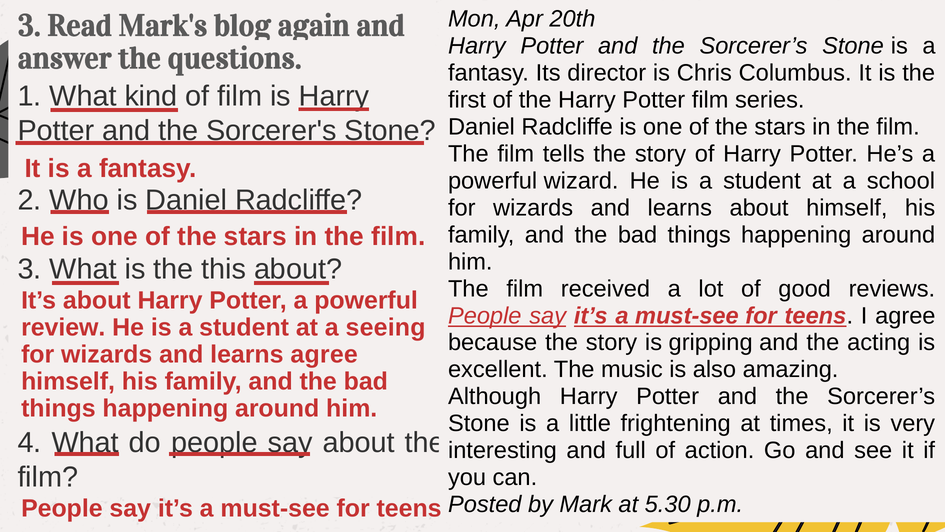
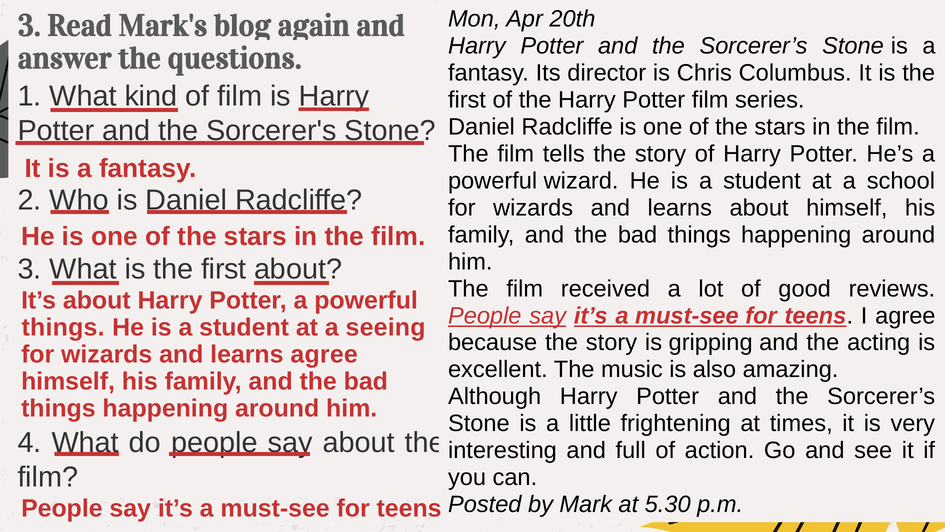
this: this -> first (224, 269)
review: review -> things (63, 327)
